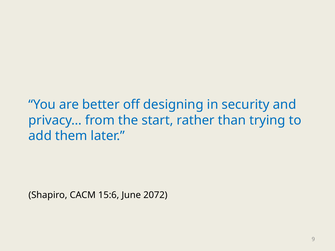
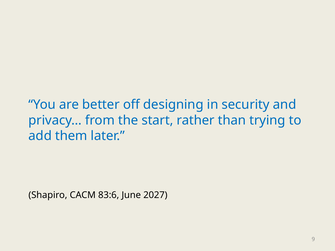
15:6: 15:6 -> 83:6 (109, 195)
2072: 2072 -> 2027 (155, 195)
